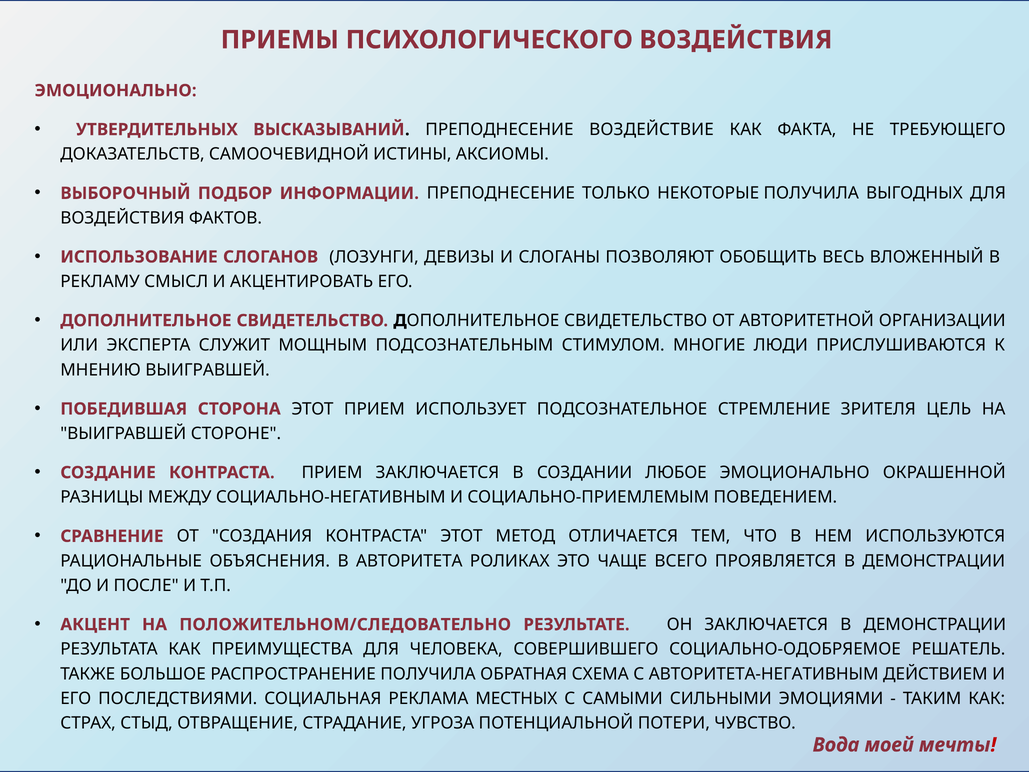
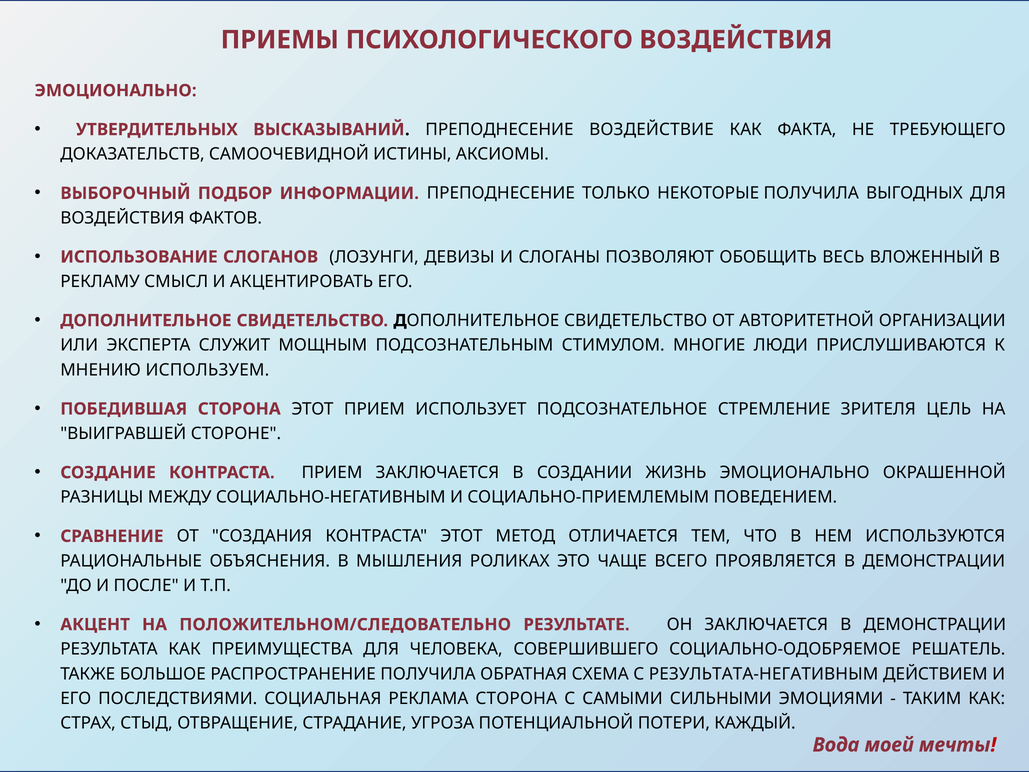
МНЕНИЮ ВЫИГРАВШЕЙ: ВЫИГРАВШЕЙ -> ИСПОЛЬЗУЕМ (207, 370)
ЛЮБОЕ: ЛЮБОЕ -> ЖИЗНЬ (676, 472)
АВТОРИТЕТА: АВТОРИТЕТА -> МЫШЛЕНИЯ (409, 561)
АВТОРИТЕТА-НЕГАТИВНЫМ: АВТОРИТЕТА-НЕГАТИВНЫМ -> РЕЗУЛЬТАТА-НЕГАТИВНЫМ (764, 674)
РЕКЛАМА МЕСТНЫХ: МЕСТНЫХ -> СТОРОНА (516, 698)
ЧУВСТВО: ЧУВСТВО -> КАЖДЫЙ (755, 723)
